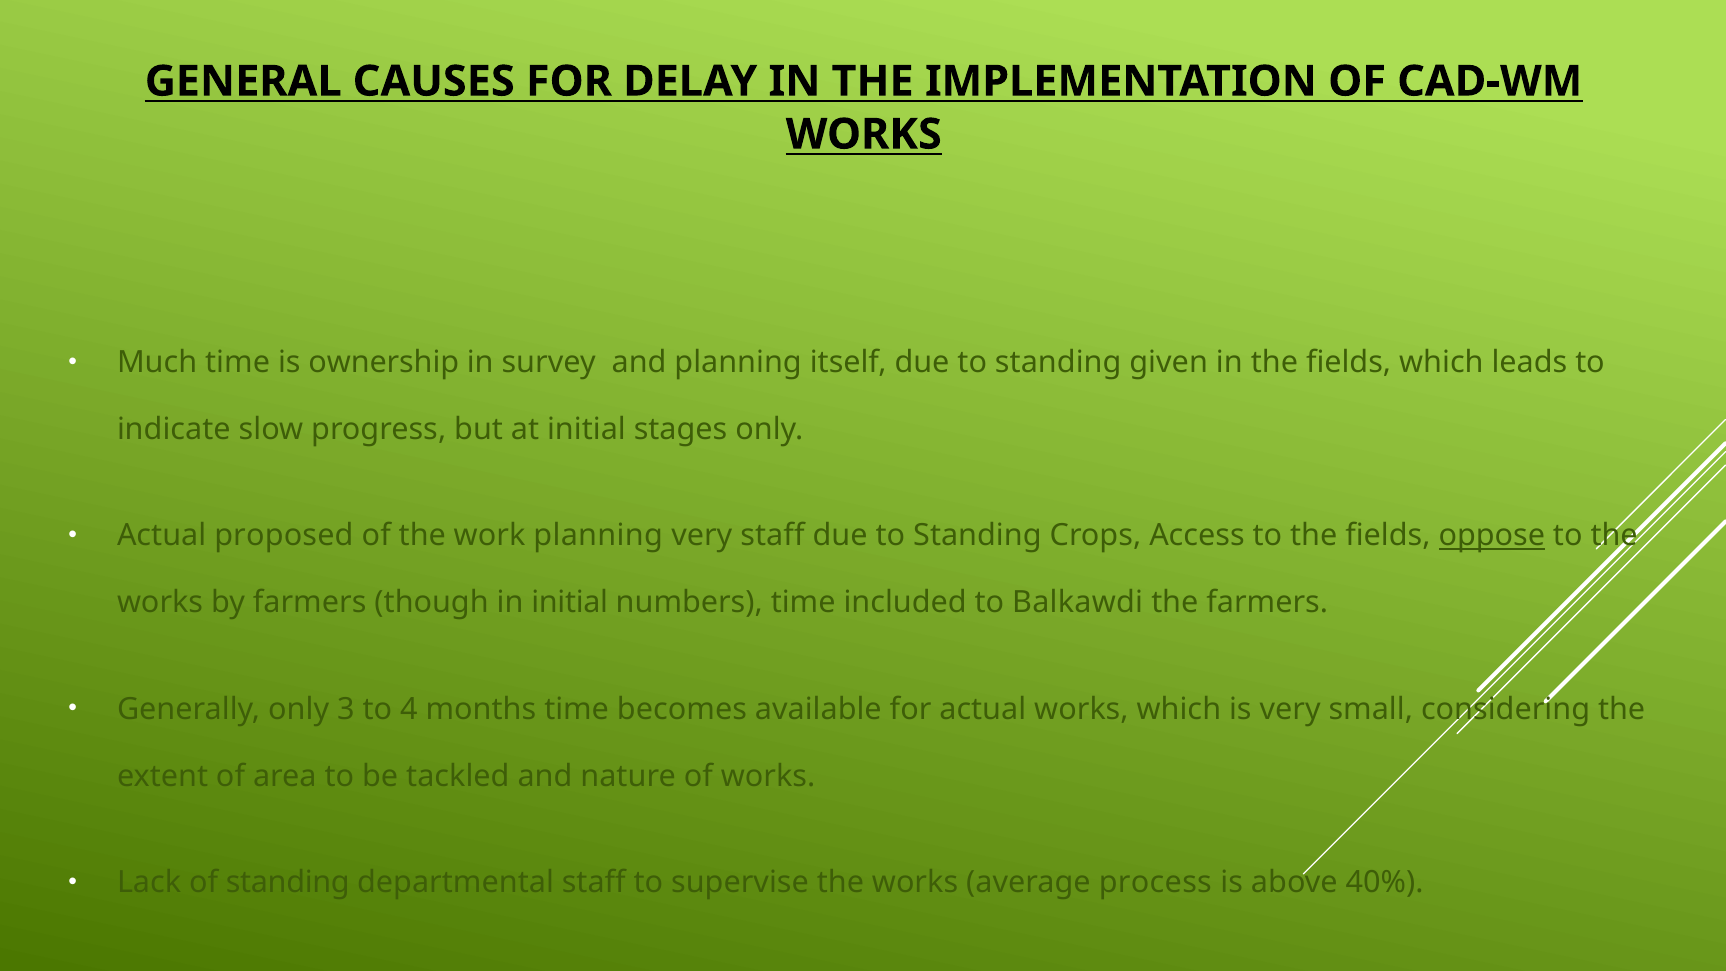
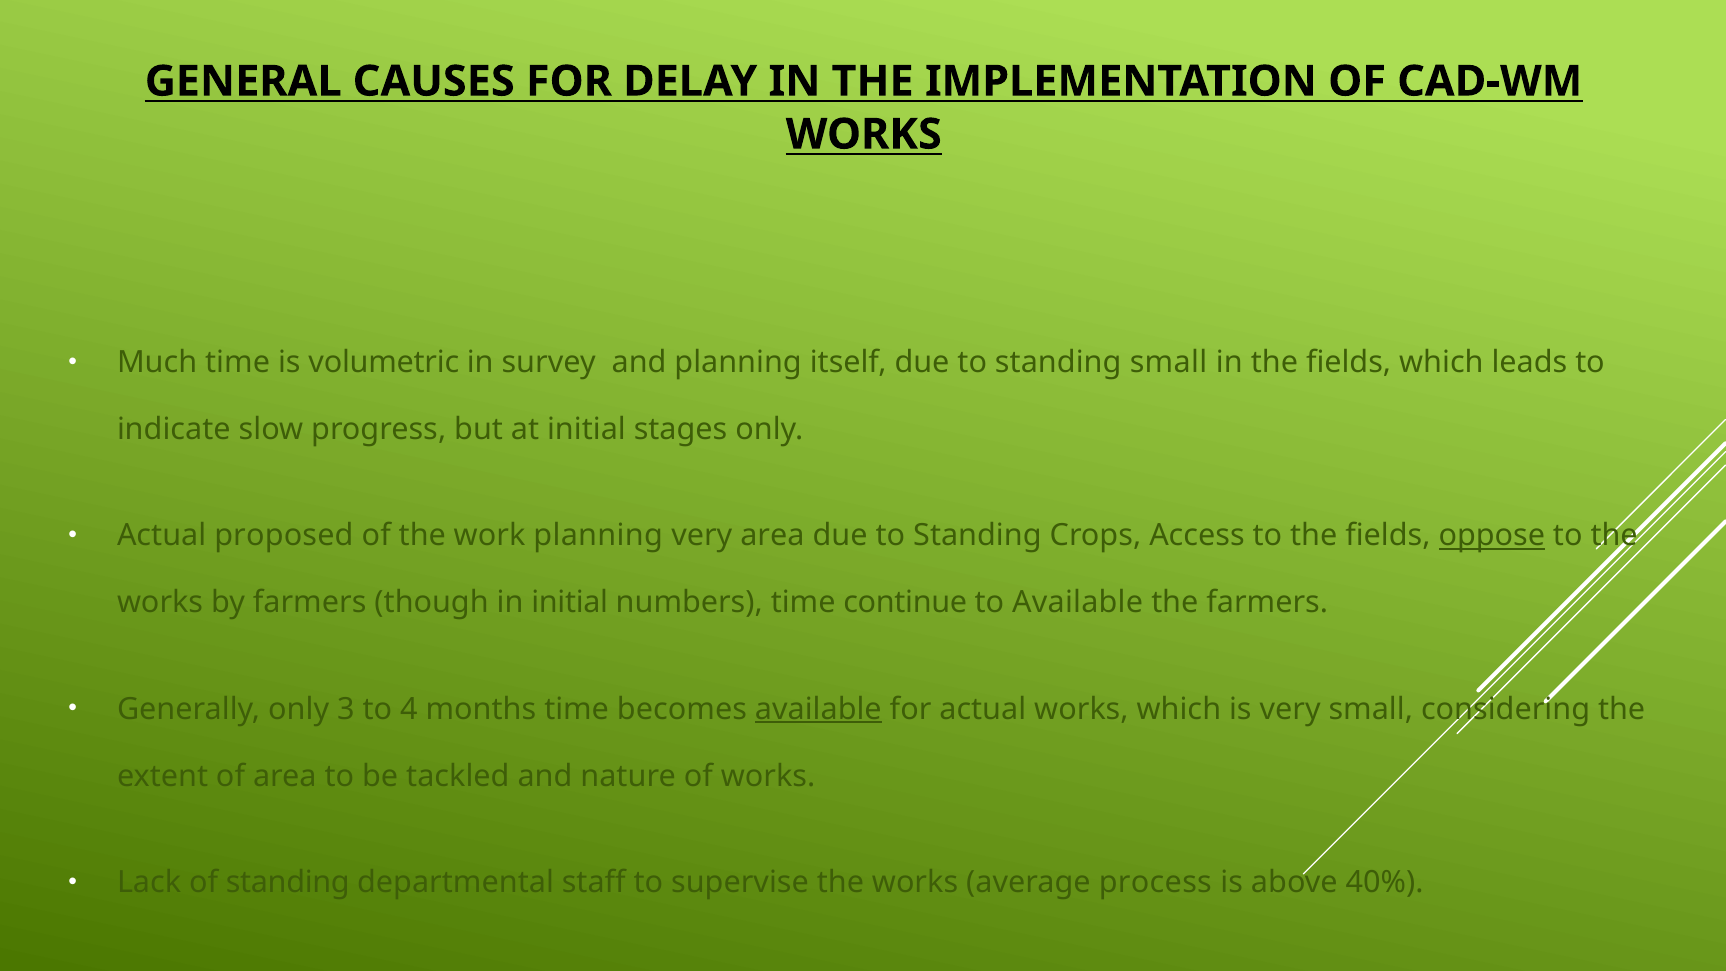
ownership: ownership -> volumetric (384, 362)
standing given: given -> small (1168, 362)
very staff: staff -> area (772, 536)
included: included -> continue (905, 603)
to Balkawdi: Balkawdi -> Available (1078, 603)
available underline: none -> present (818, 709)
